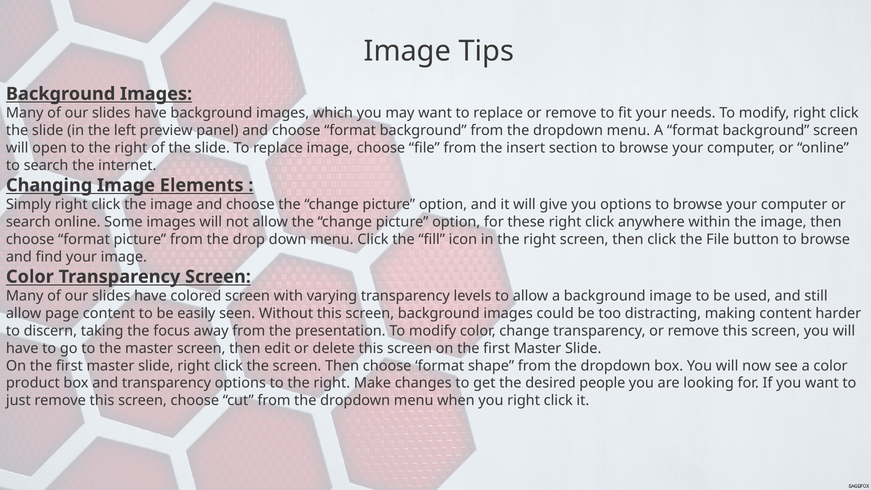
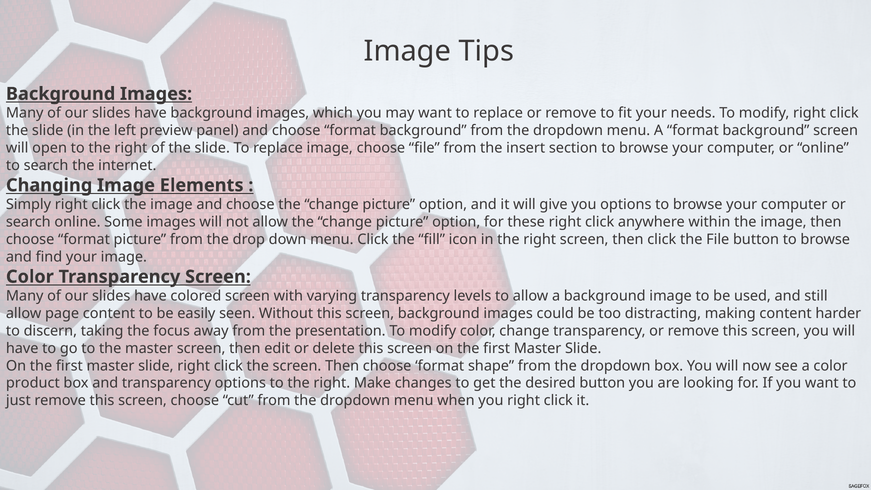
desired people: people -> button (602, 383)
